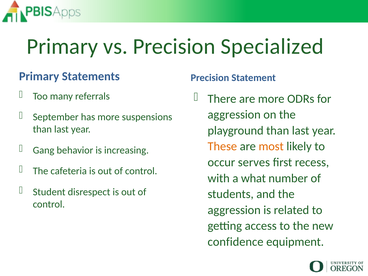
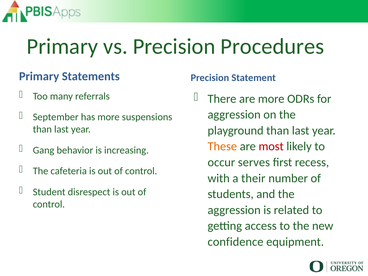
Specialized: Specialized -> Procedures (272, 47)
most colour: orange -> red (271, 146)
what: what -> their (253, 178)
